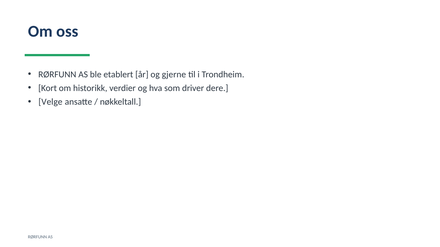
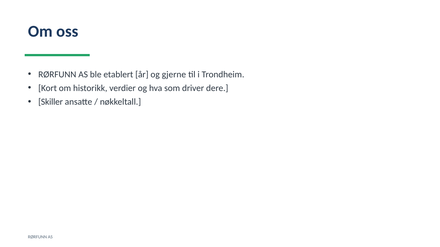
Velge: Velge -> Skiller (51, 102)
